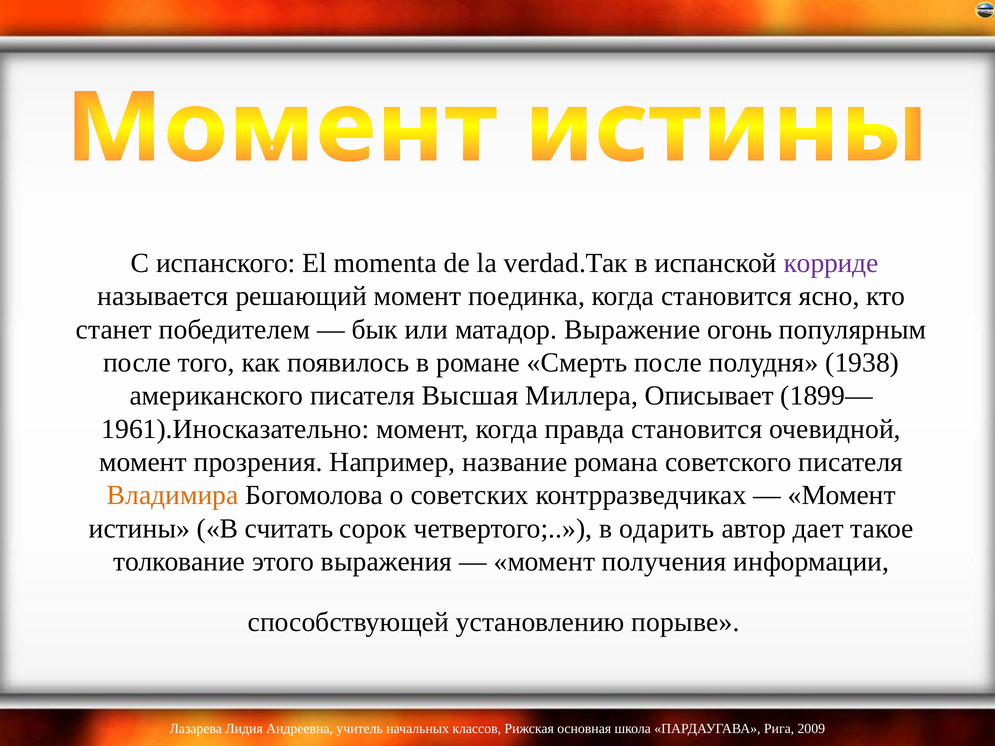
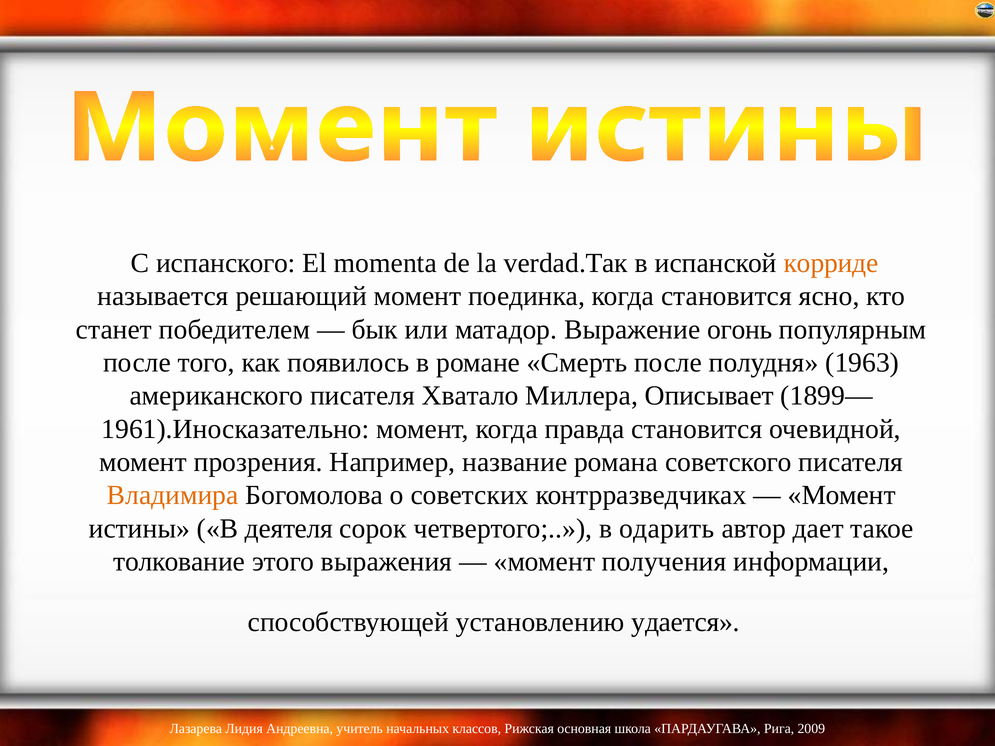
корриде colour: purple -> orange (831, 263)
1938: 1938 -> 1963 (862, 363)
Высшая: Высшая -> Хватало (470, 396)
считать: считать -> деятеля (289, 529)
порыве: порыве -> удается (686, 623)
